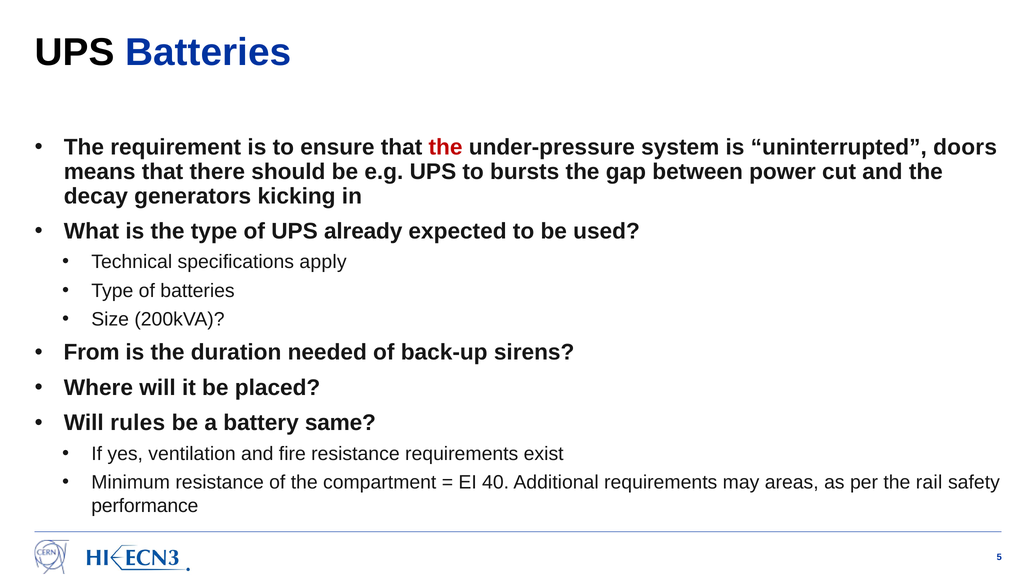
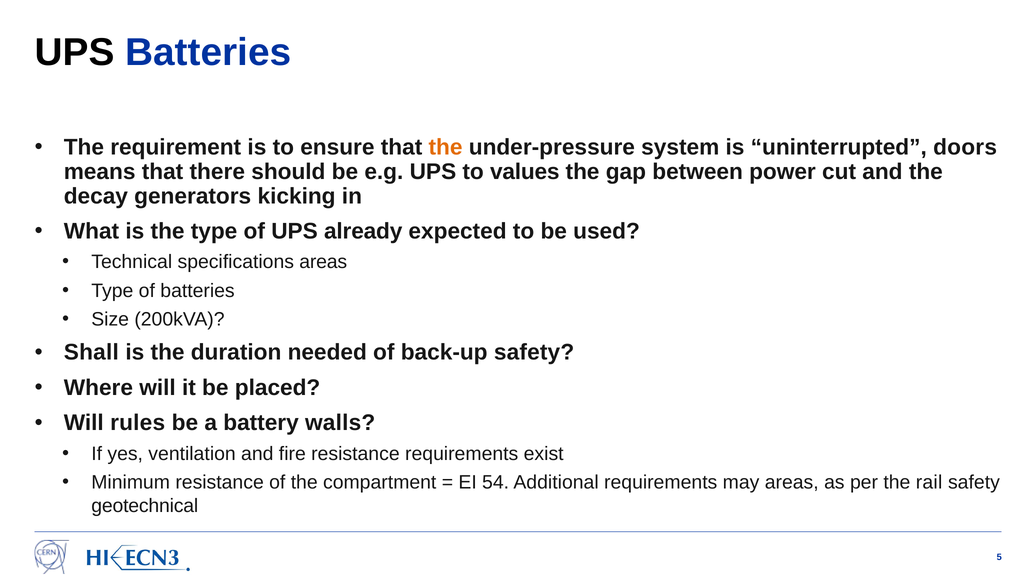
the colour: red -> orange (446, 147)
bursts: bursts -> values (525, 172)
specifications apply: apply -> areas (323, 262)
From: From -> Shall (91, 353)
back-up sirens: sirens -> safety (534, 353)
same: same -> walls (340, 424)
40: 40 -> 54 (496, 483)
performance: performance -> geotechnical (145, 506)
